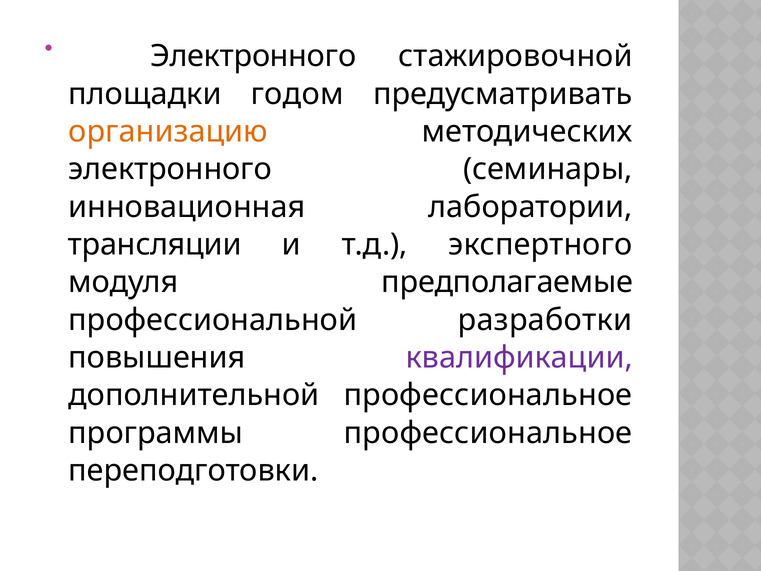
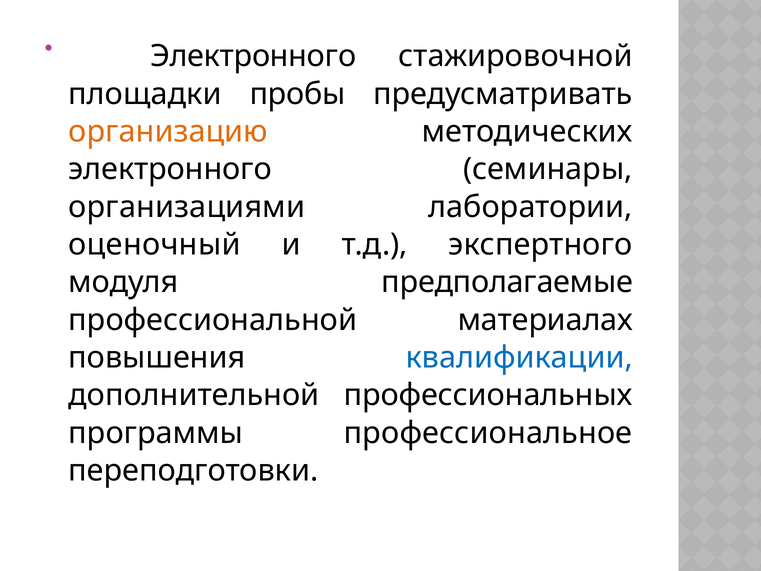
годом: годом -> пробы (297, 94)
инновационная: инновационная -> организациями (187, 207)
трансляции: трансляции -> оценочный (154, 244)
разработки: разработки -> материалах (545, 320)
квалификации colour: purple -> blue (519, 357)
дополнительной профессиональное: профессиональное -> профессиональных (488, 395)
